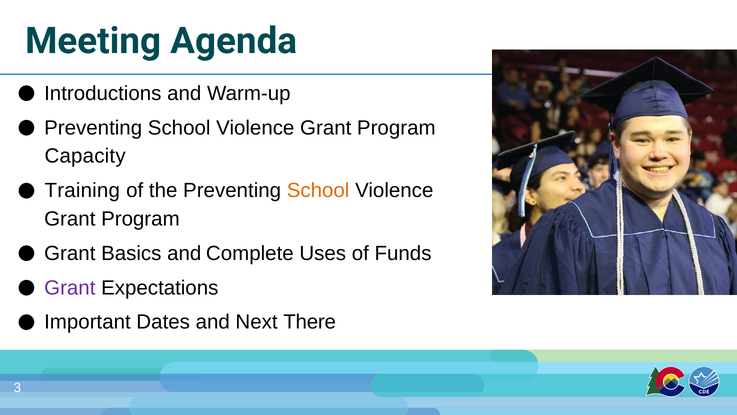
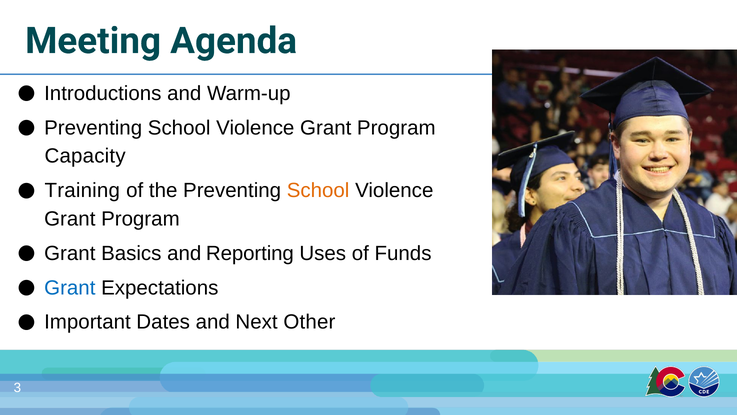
Complete: Complete -> Reporting (250, 253)
Grant colour: purple -> blue (70, 287)
There: There -> Other (309, 322)
